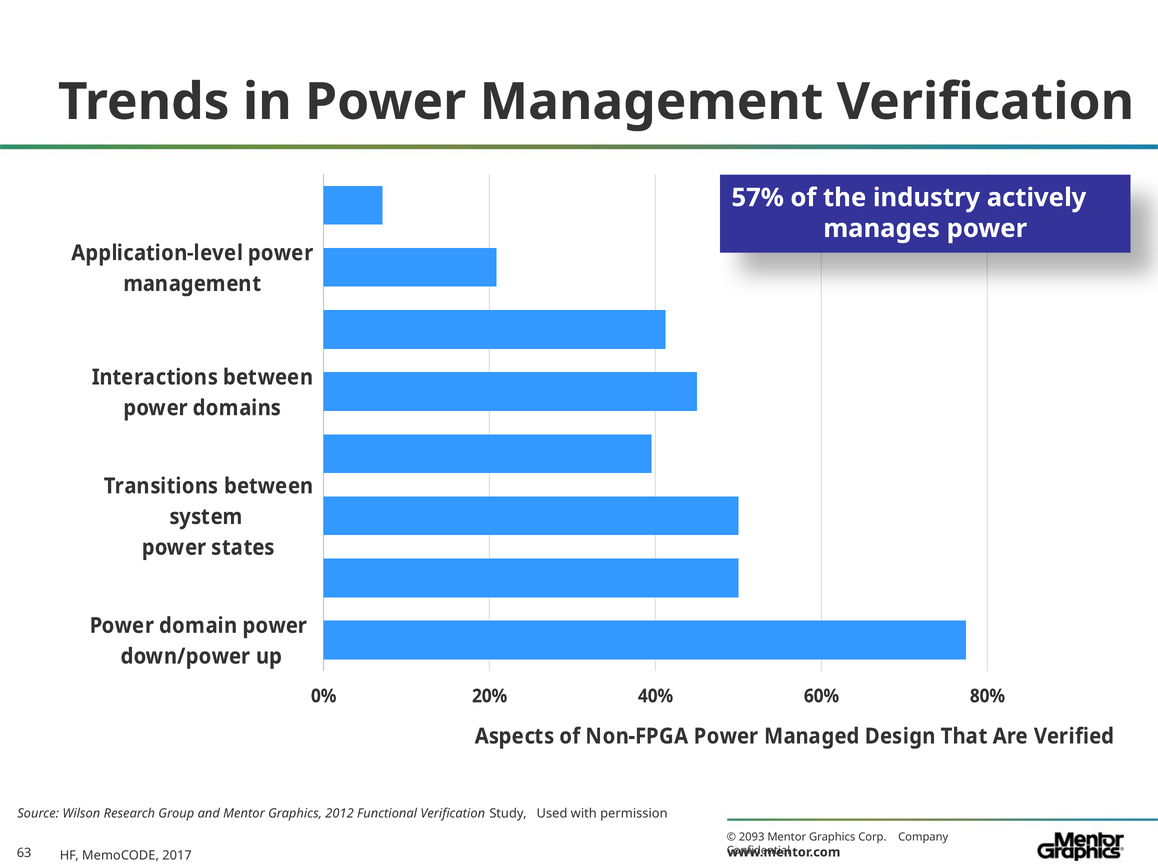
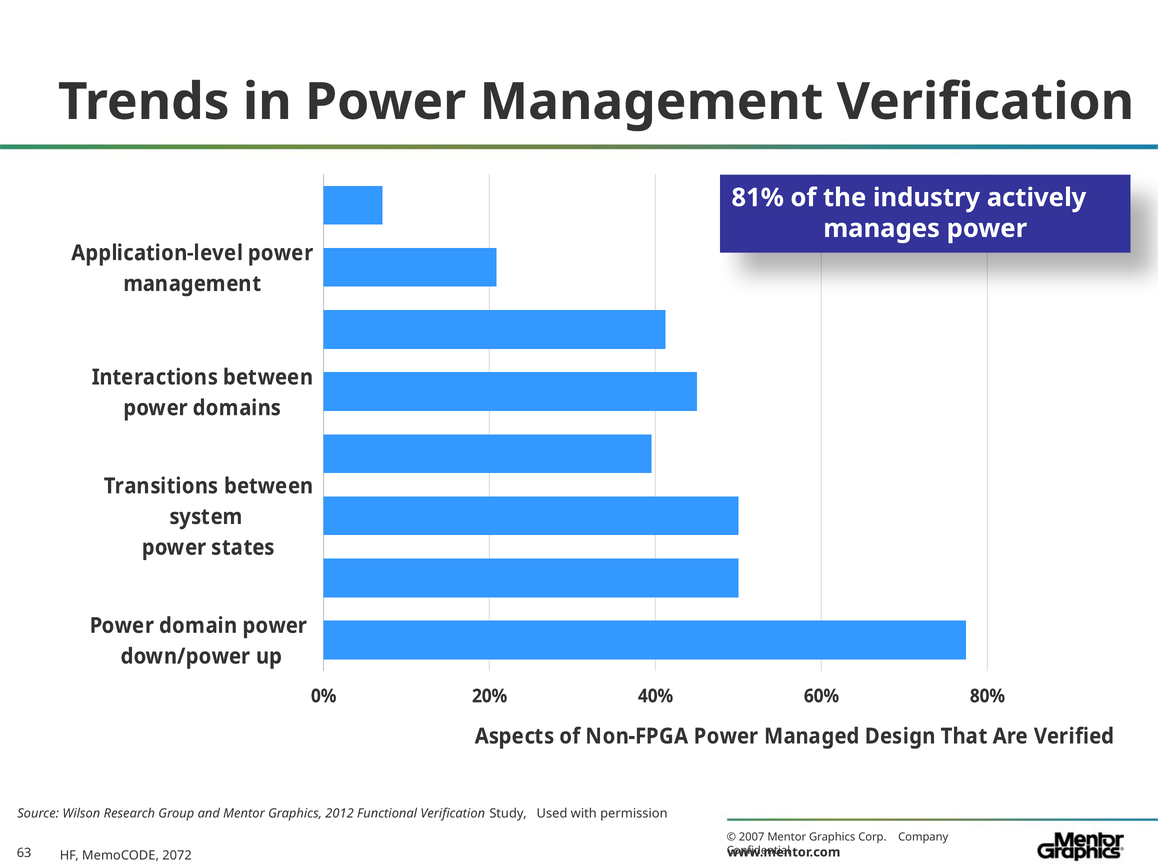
57%: 57% -> 81% (758, 198)
2093: 2093 -> 2007 (752, 838)
2017: 2017 -> 2072 (177, 856)
